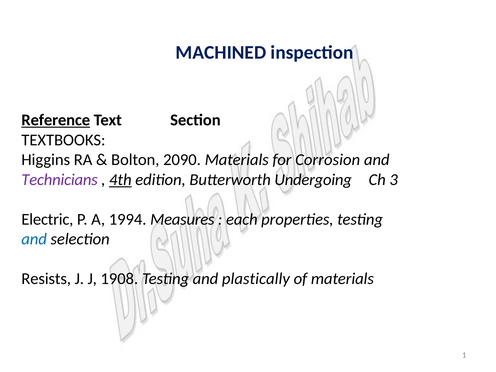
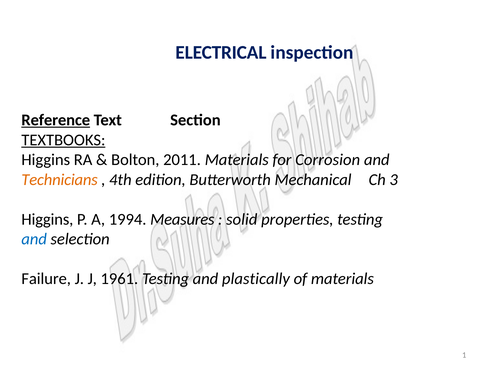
MACHINED: MACHINED -> ELECTRICAL (221, 53)
TEXTBOOKS underline: none -> present (63, 140)
2090: 2090 -> 2011 (182, 160)
Technicians colour: purple -> orange (60, 180)
4th underline: present -> none (120, 180)
Undergoing: Undergoing -> Mechanical (313, 180)
Electric: Electric -> Higgins (47, 219)
each: each -> solid (242, 219)
Resists: Resists -> Failure (46, 279)
1908: 1908 -> 1961 (119, 279)
